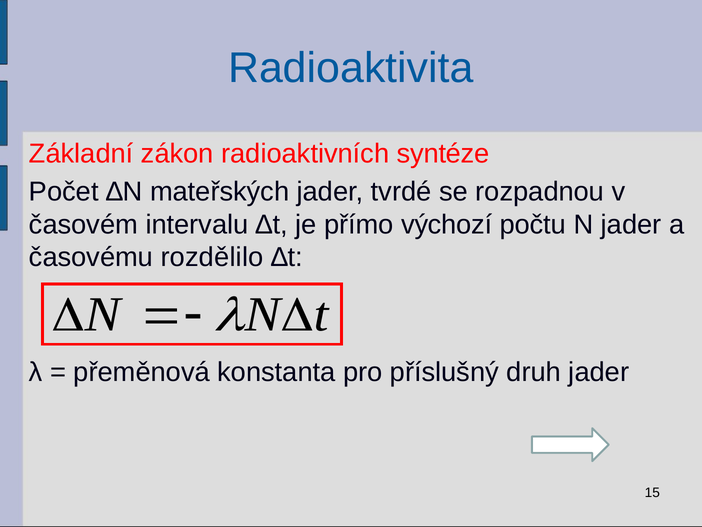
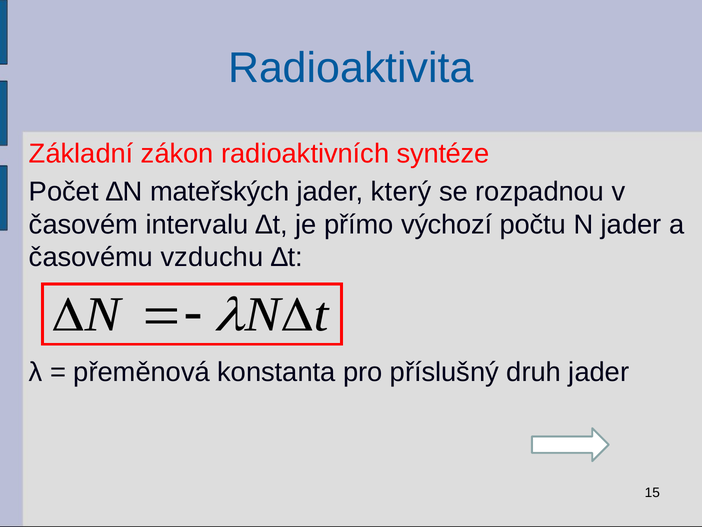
tvrdé: tvrdé -> který (401, 192)
rozdělilo: rozdělilo -> vzduchu (212, 257)
